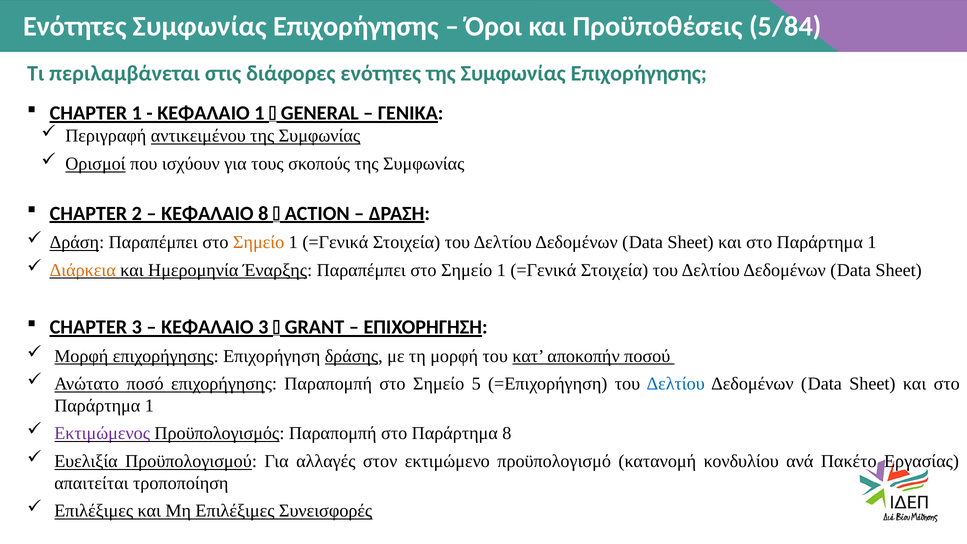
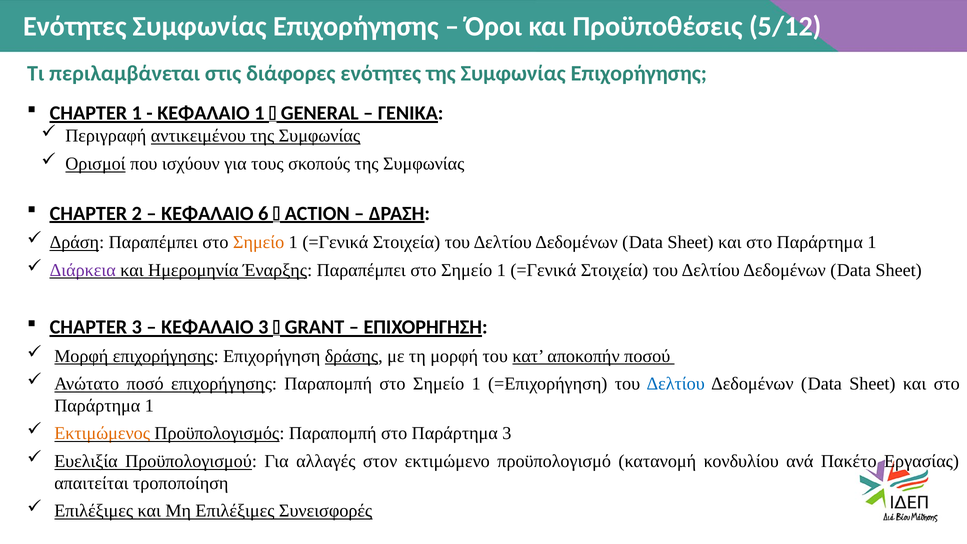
5/84: 5/84 -> 5/12 (785, 27)
ΚΕΦΑΛΑΙΟ 8: 8 -> 6 (263, 213)
Διάρκεια colour: orange -> purple (83, 270)
Παραπομπή στο Σημείο 5: 5 -> 1 (476, 384)
Εκτιμώμενος colour: purple -> orange (102, 433)
Παράρτημα 8: 8 -> 3 (507, 433)
